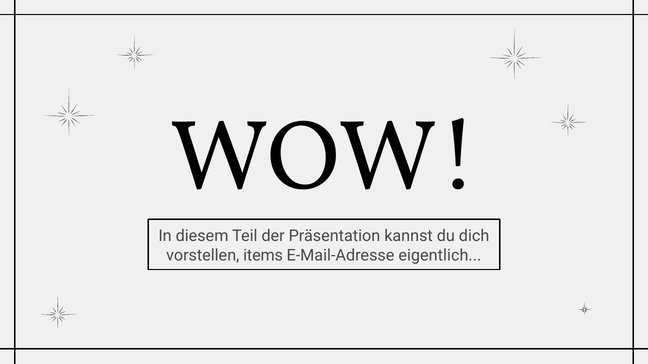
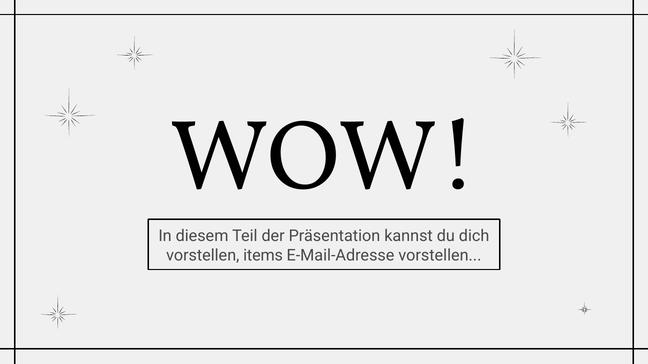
E-Mail-Adresse eigentlich: eigentlich -> vorstellen (440, 256)
